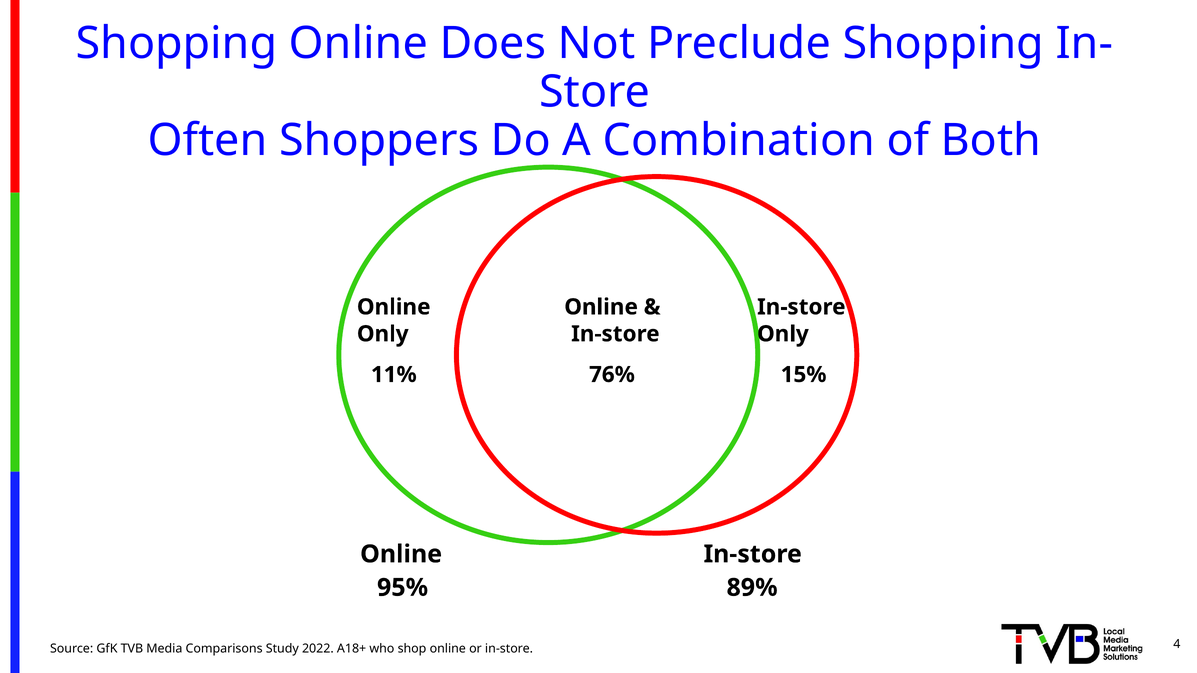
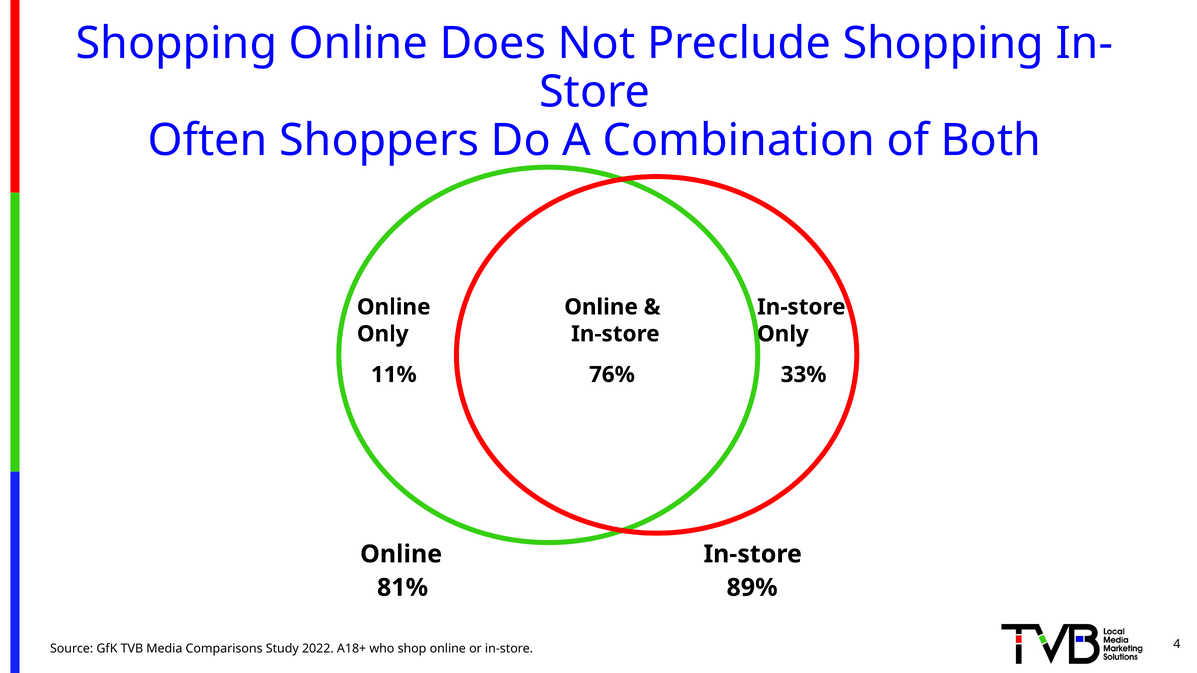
15%: 15% -> 33% (804, 375)
95%: 95% -> 81% (403, 588)
